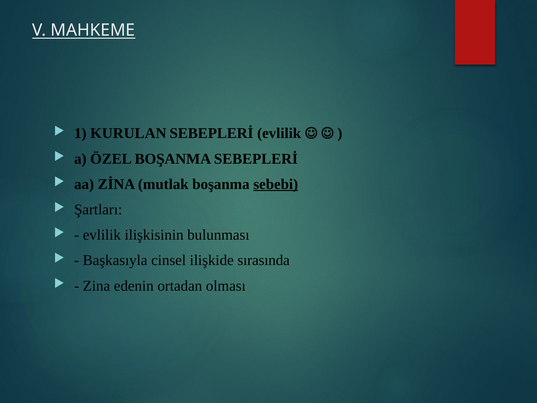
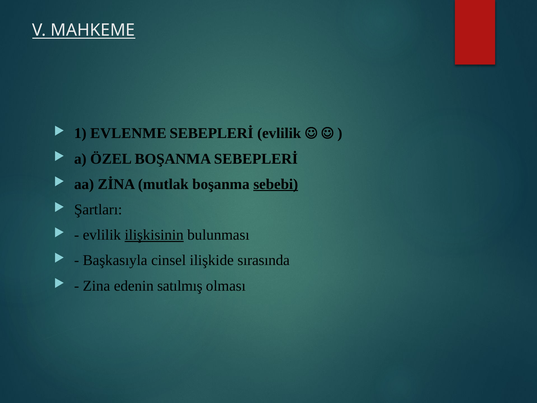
KURULAN: KURULAN -> EVLENME (128, 133)
ilişkisinin underline: none -> present (154, 235)
ortadan: ortadan -> satılmış (180, 286)
